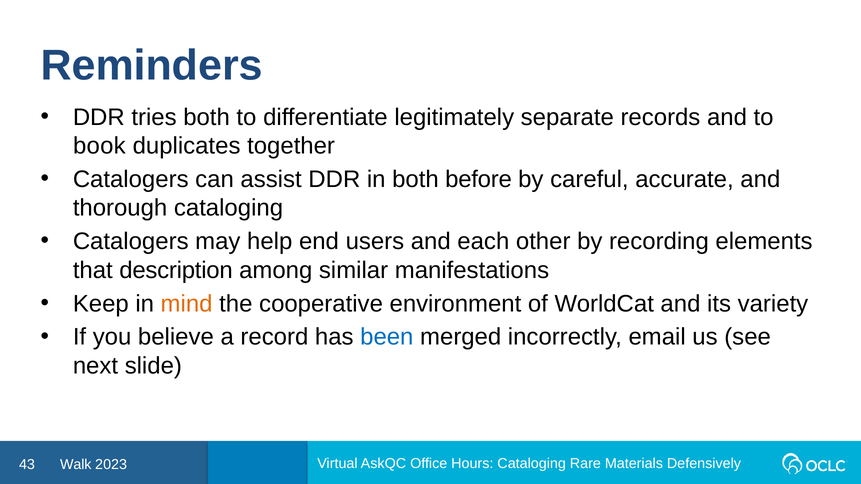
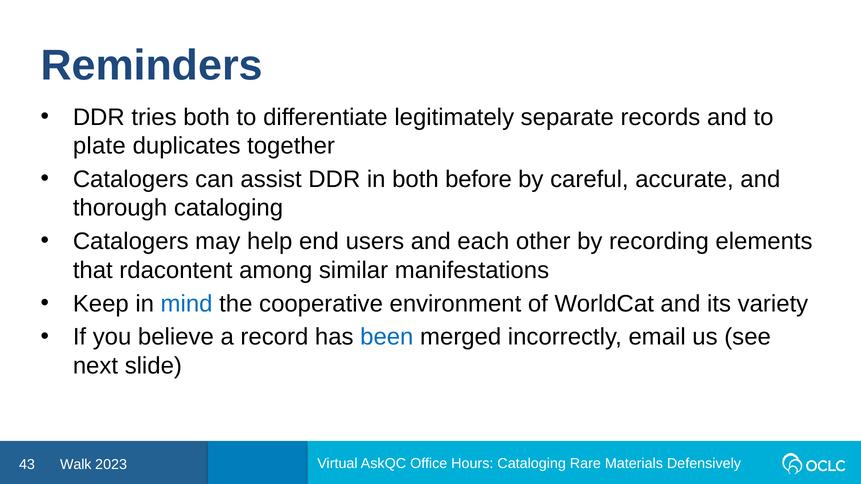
book: book -> plate (99, 146)
description: description -> rdacontent (176, 270)
mind colour: orange -> blue (187, 304)
